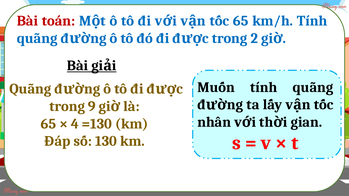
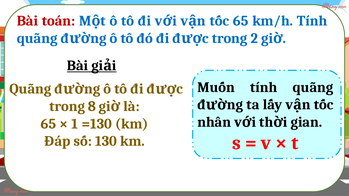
9: 9 -> 8 (92, 106)
4: 4 -> 1 (75, 124)
